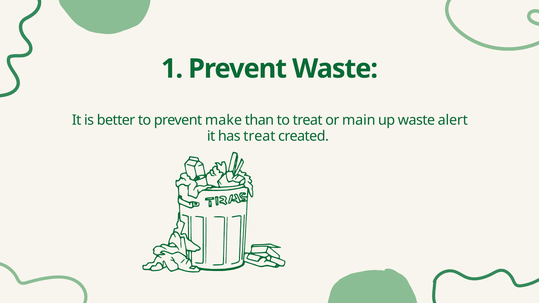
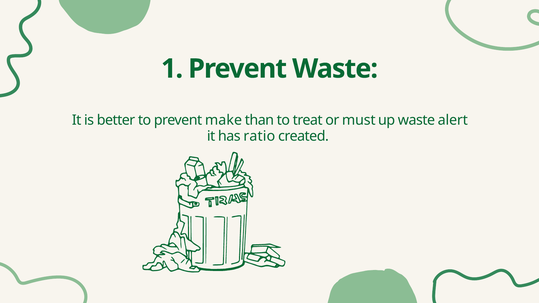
main: main -> must (359, 120)
has treat: treat -> ratio (259, 136)
